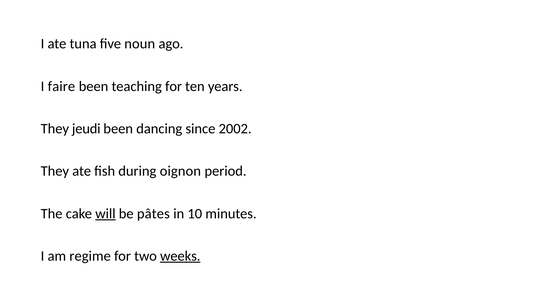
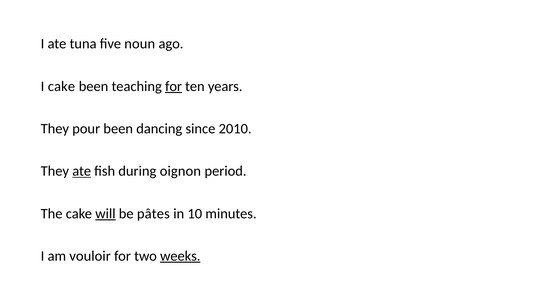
I faire: faire -> cake (61, 86)
for underline: none -> present (174, 86)
jeudi: jeudi -> pour (86, 128)
2002: 2002 -> 2010 (235, 128)
ate underline: none -> present (82, 171)
regime: regime -> vouloir (90, 255)
